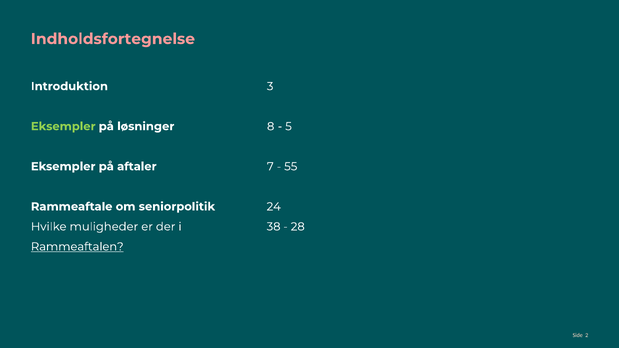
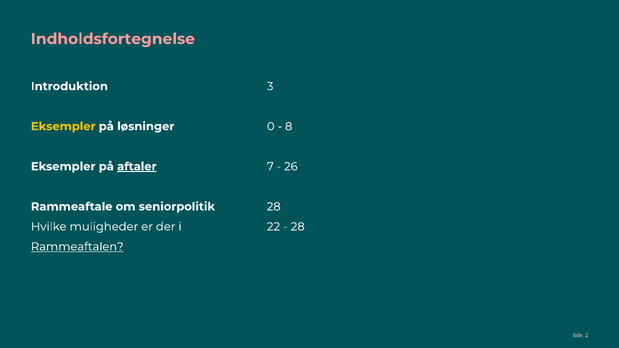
Eksempler colour: light green -> yellow (63, 126)
8: 8 -> 0 (271, 126)
5: 5 -> 8 (289, 126)
aftaler underline: none -> present (137, 167)
55: 55 -> 26 (291, 167)
seniorpolitik 24: 24 -> 28 (274, 207)
38: 38 -> 22 (274, 227)
